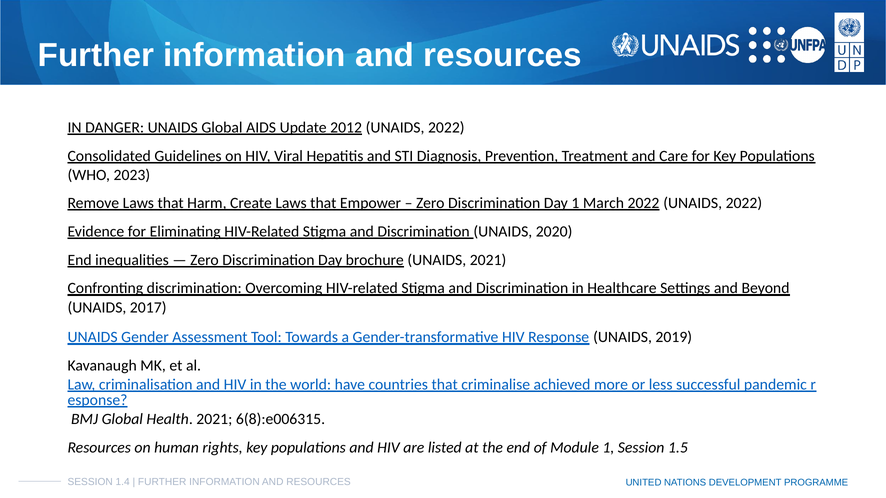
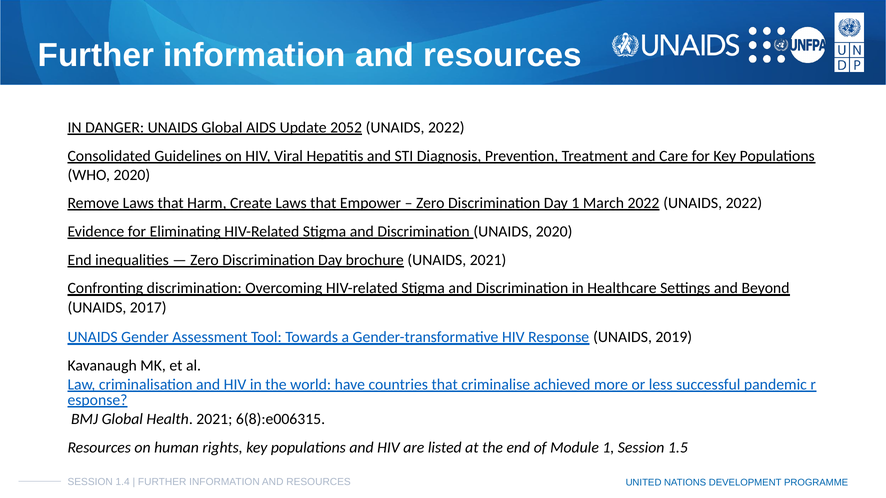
2012: 2012 -> 2052 (346, 128)
WHO 2023: 2023 -> 2020 (132, 175)
